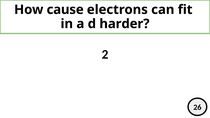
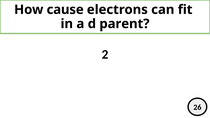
harder: harder -> parent (124, 24)
